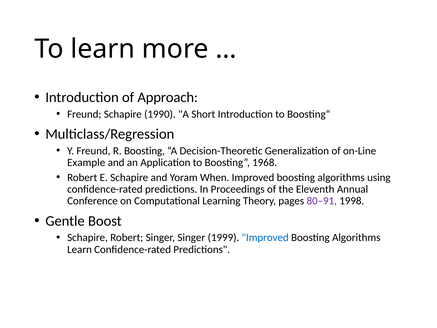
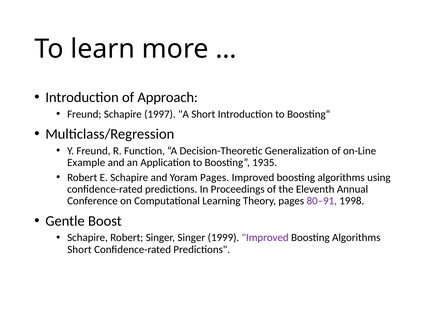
1990: 1990 -> 1997 (160, 114)
R Boosting: Boosting -> Function (144, 151)
1968: 1968 -> 1935 (265, 162)
Yoram When: When -> Pages (215, 177)
Improved colour: blue -> purple (265, 238)
Learn: Learn -> Short (79, 249)
